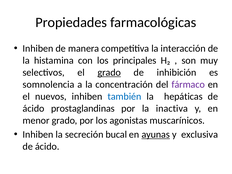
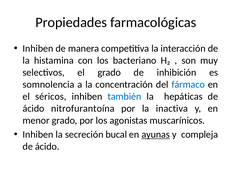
principales: principales -> bacteriano (135, 60)
grado underline: present -> none (109, 72)
fármaco colour: purple -> blue (188, 84)
nuevos: nuevos -> séricos (51, 96)
prostaglandinas: prostaglandinas -> nitrofurantoína (83, 108)
exclusiva: exclusiva -> compleja (200, 134)
